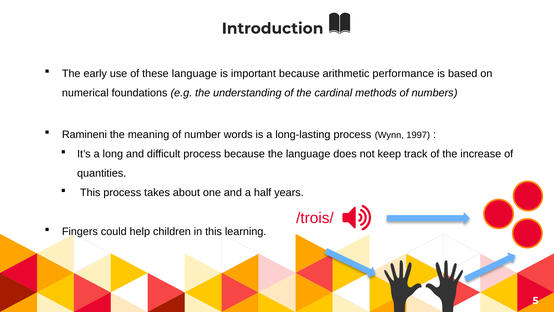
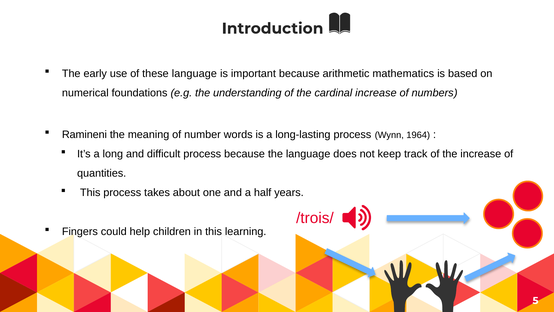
performance: performance -> mathematics (403, 73)
cardinal methods: methods -> increase (376, 93)
1997: 1997 -> 1964 (418, 135)
